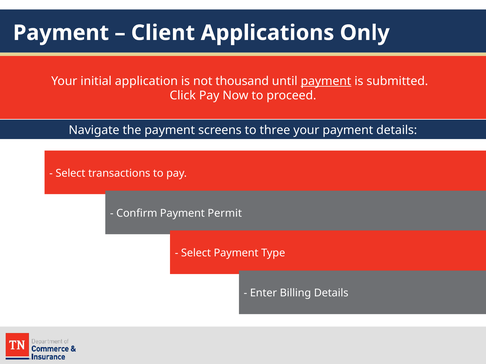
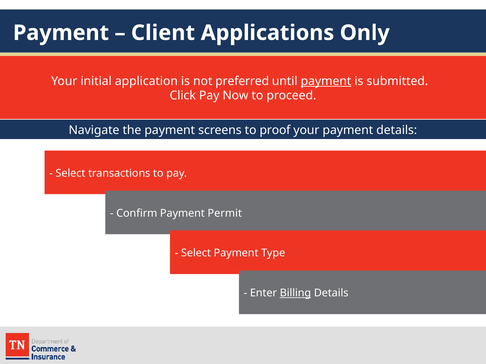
thousand: thousand -> preferred (242, 81)
three: three -> proof (275, 130)
Billing underline: none -> present (295, 293)
